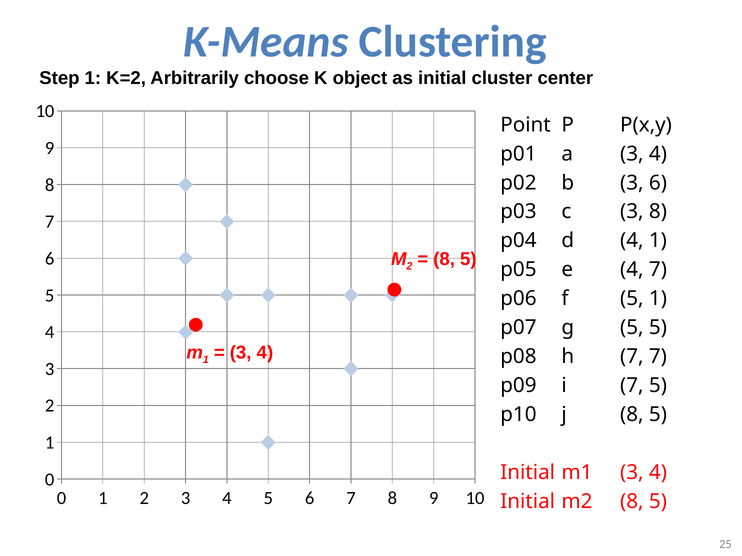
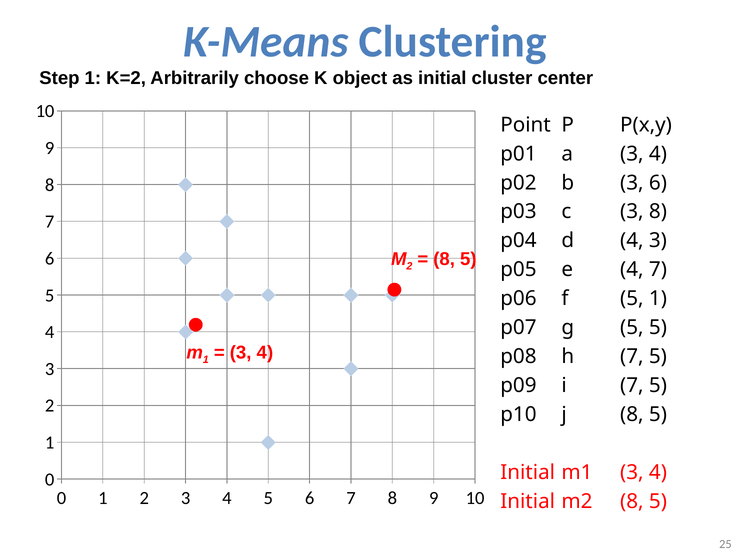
4 1: 1 -> 3 (658, 241)
h 7 7: 7 -> 5 (658, 357)
